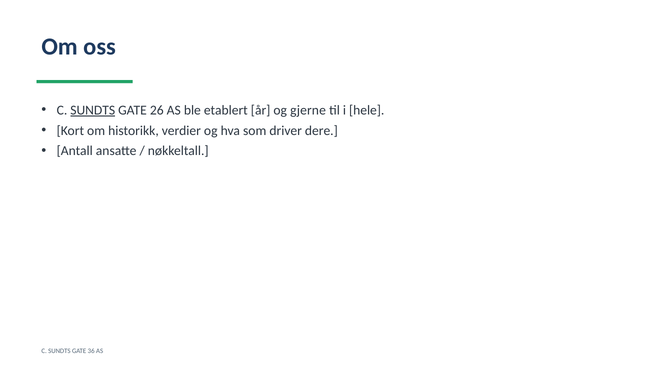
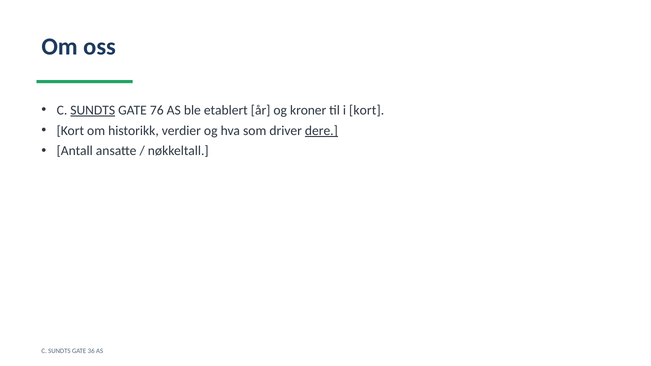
26: 26 -> 76 (157, 110)
gjerne: gjerne -> kroner (308, 110)
i hele: hele -> kort (367, 110)
dere underline: none -> present (321, 131)
